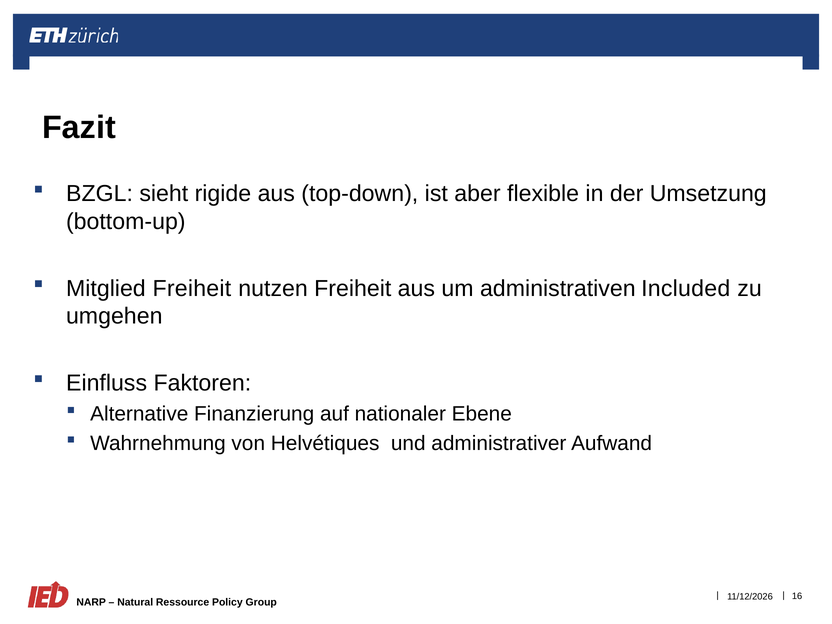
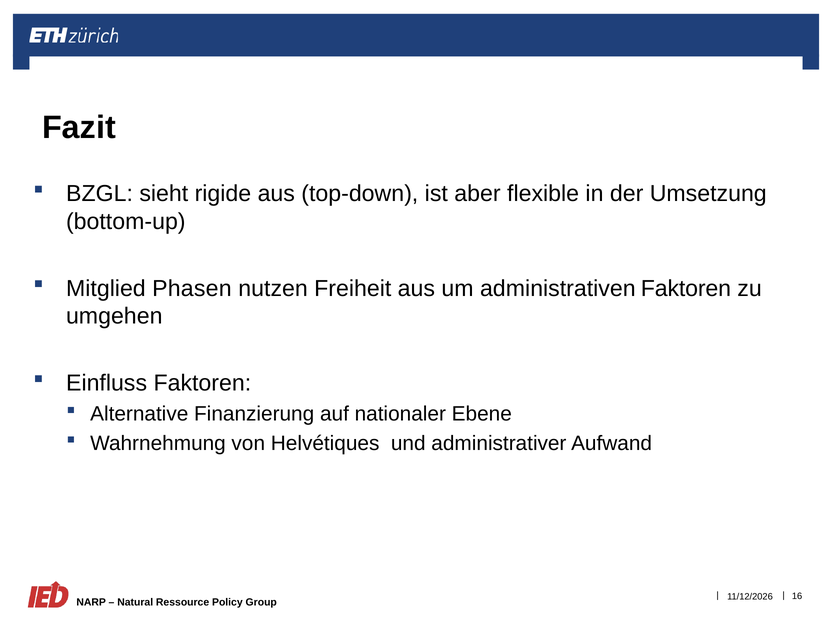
Mitglied Freiheit: Freiheit -> Phasen (192, 288)
administrativen Included: Included -> Faktoren (686, 288)
